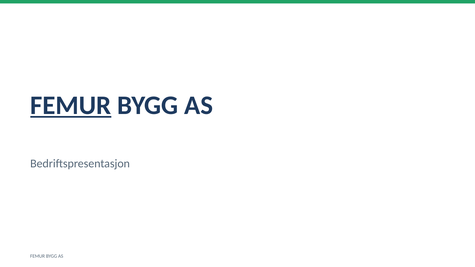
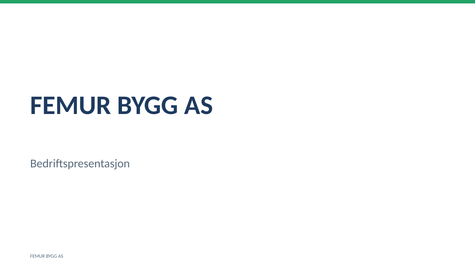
FEMUR underline: present -> none (71, 105)
